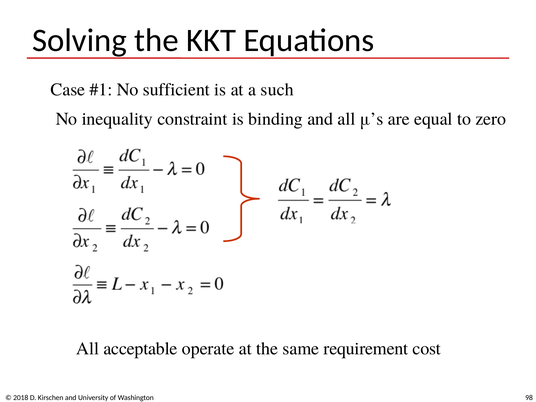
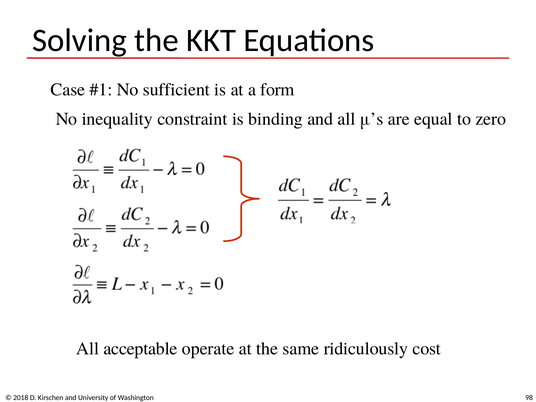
such: such -> form (277, 90)
requirement: requirement -> ridiculously (366, 349)
